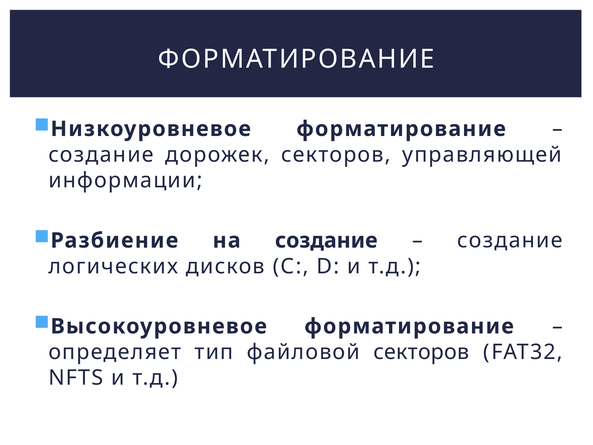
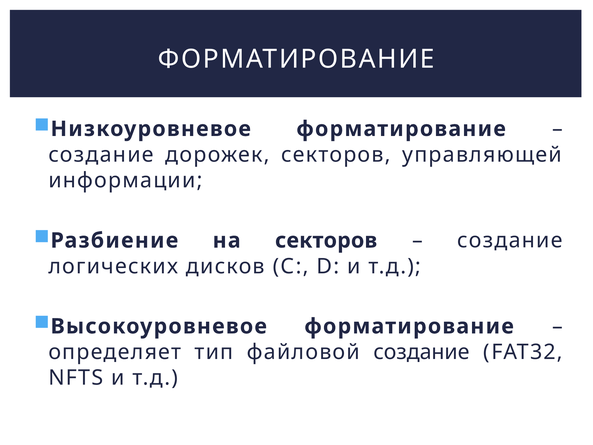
на создание: создание -> секторов (326, 240)
файловой секторов: секторов -> создание (422, 352)
